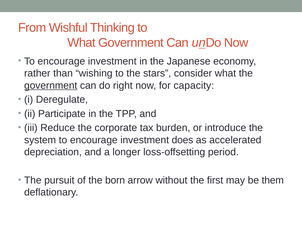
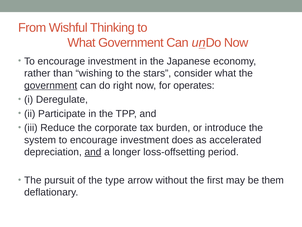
capacity: capacity -> operates (194, 85)
and underline: none -> present (93, 152)
born: born -> type (115, 180)
